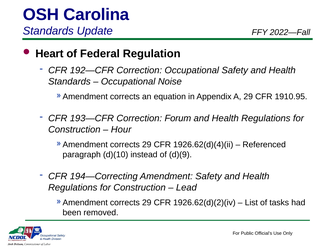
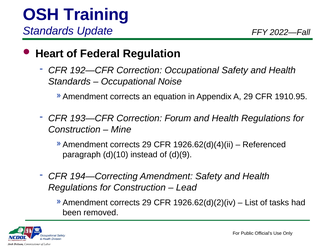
Carolina: Carolina -> Training (96, 15)
Hour: Hour -> Mine (121, 130)
